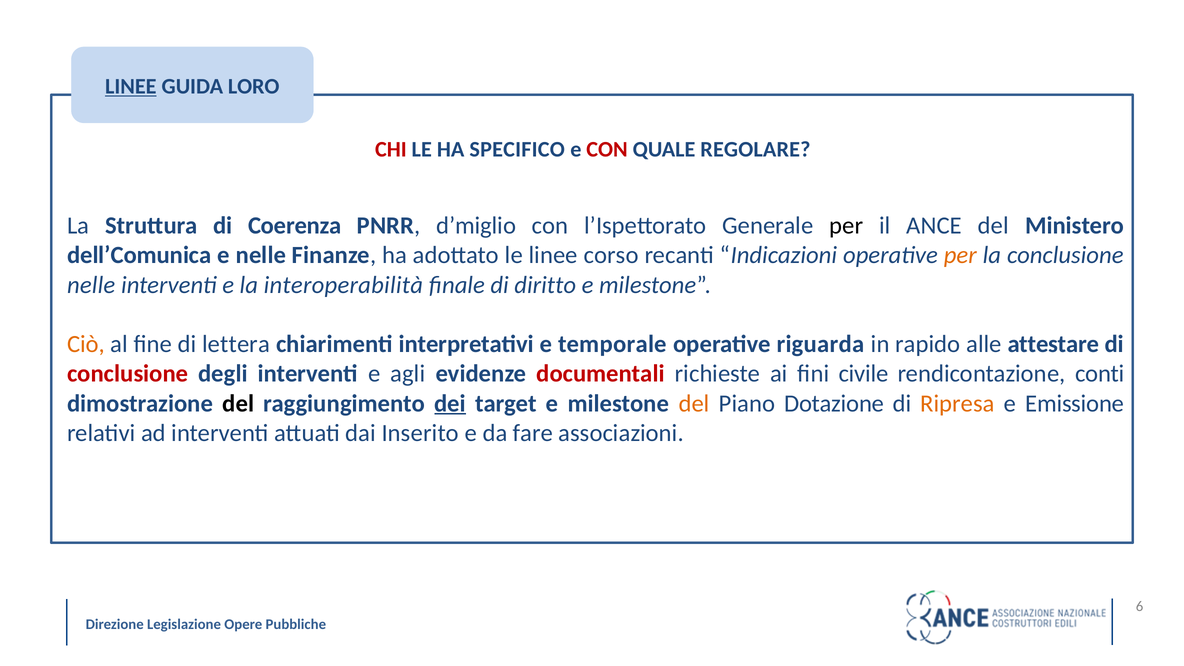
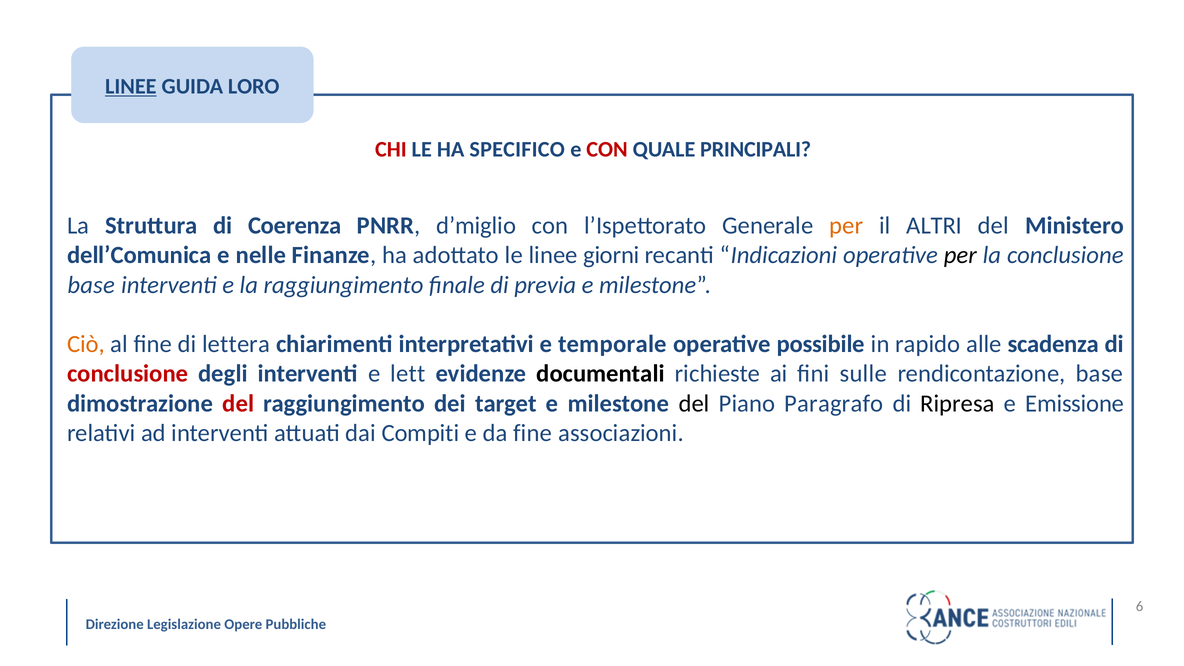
REGOLARE: REGOLARE -> PRINCIPALI (756, 149)
per colour: black -> orange (846, 226)
ANCE: ANCE -> ALTRI (934, 226)
corso: corso -> giorni (611, 255)
per colour: orange -> black (960, 255)
nelle: nelle -> base (91, 285)
la interoperabilità: interoperabilità -> raggiungimento (343, 285)
diritto: diritto -> previa (545, 285)
riguarda: riguarda -> possibile (821, 344)
attestare: attestare -> scadenza (1053, 344)
agli: agli -> lett (408, 374)
documentali colour: red -> black (601, 374)
civile: civile -> sulle (863, 374)
rendicontazione conti: conti -> base (1099, 374)
del colour: black -> red (238, 403)
dei underline: present -> none (450, 403)
del colour: orange -> black (694, 403)
Dotazione: Dotazione -> Paragrafo (834, 403)
Ripresa colour: orange -> black (958, 403)
Inserito: Inserito -> Compiti (420, 433)
da fare: fare -> fine (533, 433)
